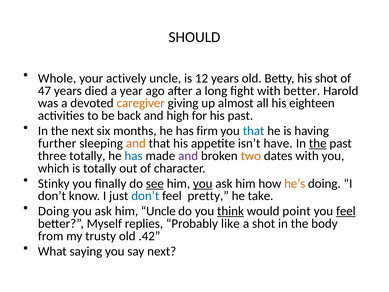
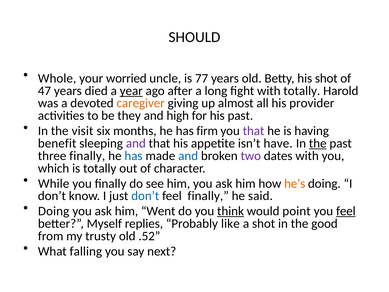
actively: actively -> worried (126, 78)
12: 12 -> 77 (202, 78)
year underline: none -> present (131, 91)
with better: better -> totally (302, 91)
eighteen: eighteen -> provider (312, 103)
back: back -> they (129, 116)
the next: next -> visit (83, 131)
that colour: blue -> purple (254, 131)
further: further -> benefit (57, 143)
and colour: orange -> purple (136, 143)
three totally: totally -> finally (87, 156)
and colour: purple -> blue (188, 156)
two colour: orange -> purple (251, 156)
Stinky: Stinky -> While (54, 183)
see underline: present -> none (155, 183)
you underline: present -> none (203, 183)
feel pretty: pretty -> finally (208, 196)
take: take -> said (260, 196)
him Uncle: Uncle -> Went (158, 211)
body: body -> good (324, 223)
.42: .42 -> .52 (149, 236)
saying: saying -> falling (86, 251)
